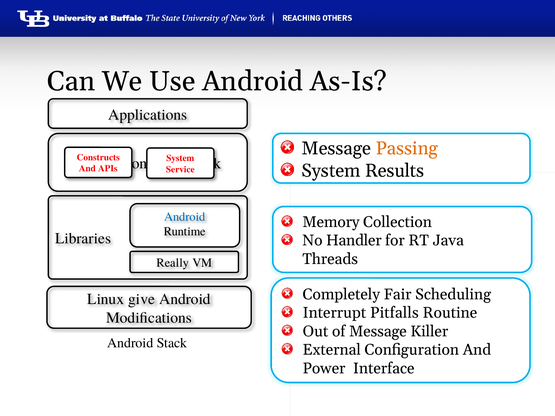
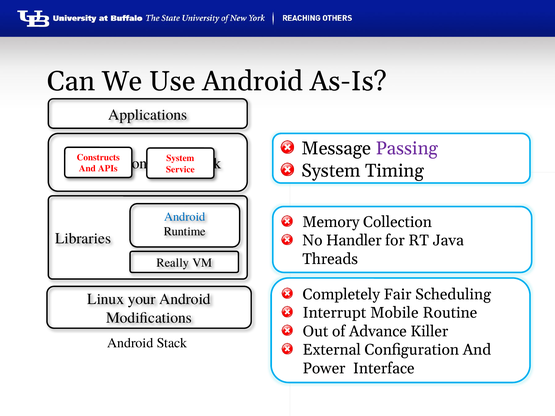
Passing colour: orange -> purple (407, 149)
Results: Results -> Timing (394, 171)
give: give -> your (142, 299)
Pitfalls: Pitfalls -> Mobile (394, 313)
of Message: Message -> Advance (378, 331)
